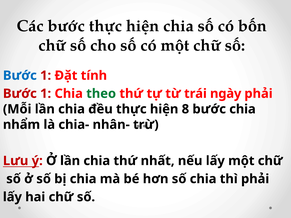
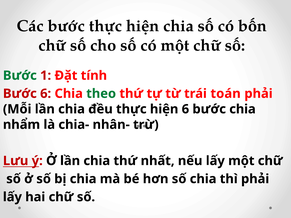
Bước colour: blue -> green (20, 76)
1: 1 -> 6 (46, 94)
ngày: ngày -> toán (226, 94)
hiện 8: 8 -> 6 (185, 109)
